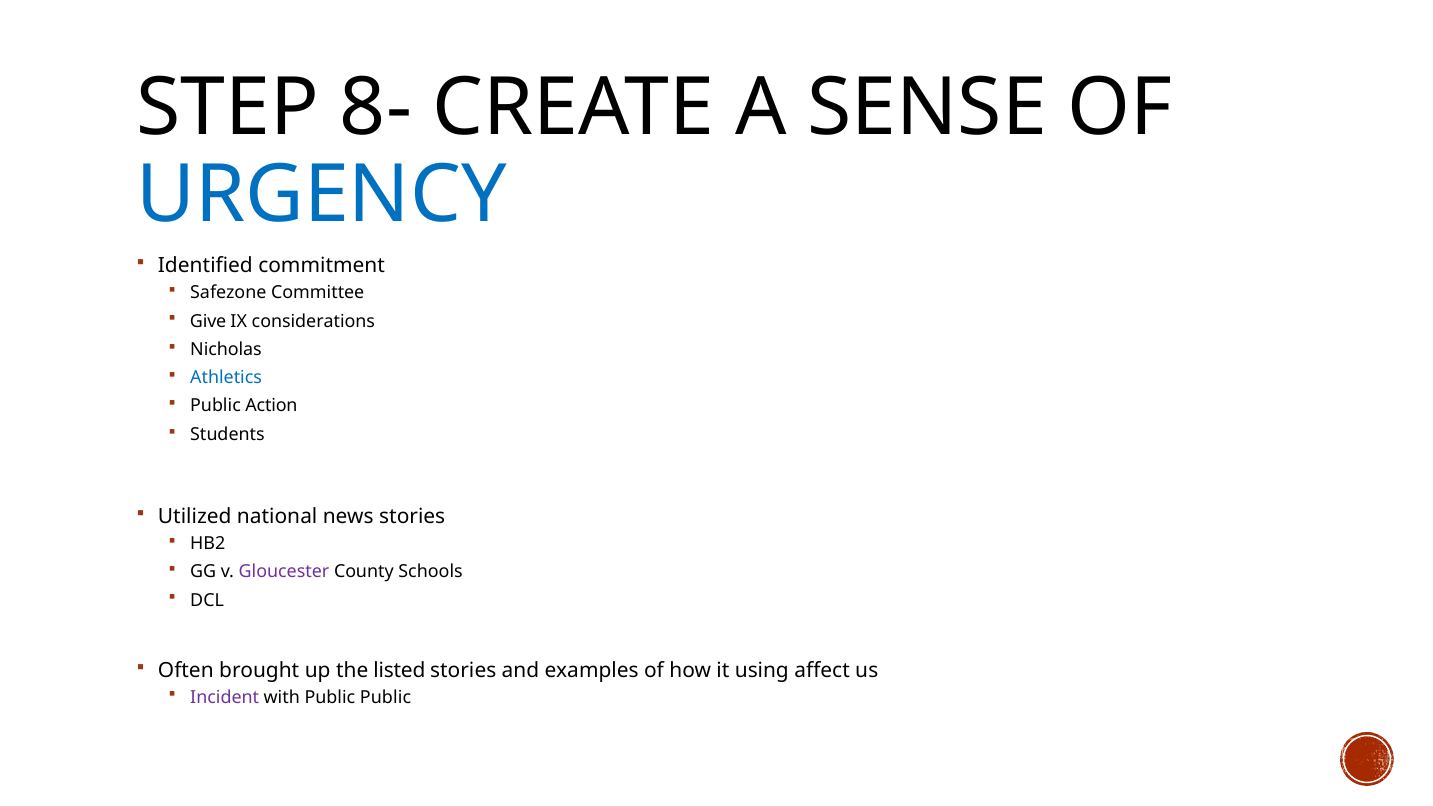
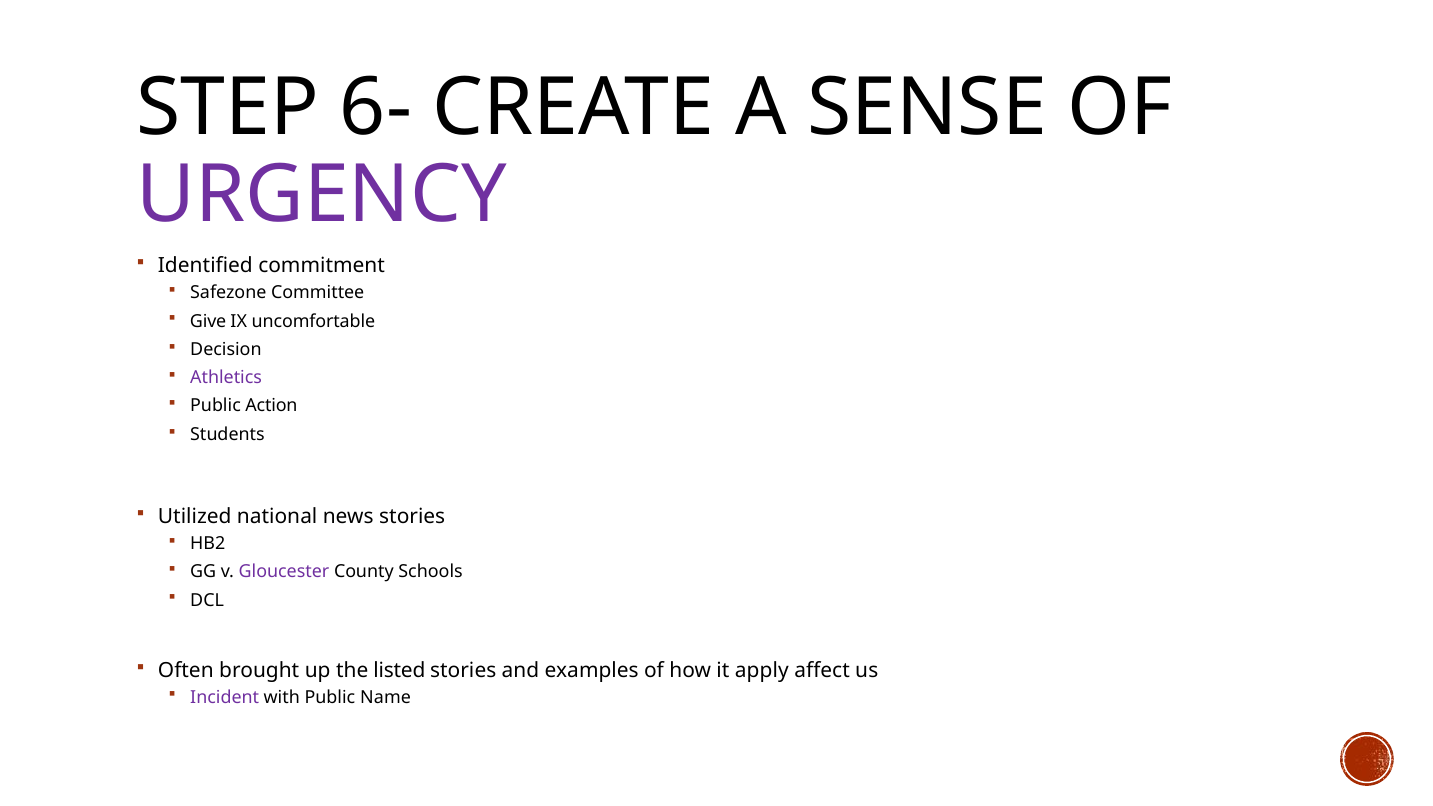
8-: 8- -> 6- (376, 107)
URGENCY colour: blue -> purple (322, 195)
considerations: considerations -> uncomfortable (313, 321)
Nicholas: Nicholas -> Decision (226, 349)
Athletics colour: blue -> purple (226, 378)
using: using -> apply (762, 670)
Public Public: Public -> Name (386, 697)
